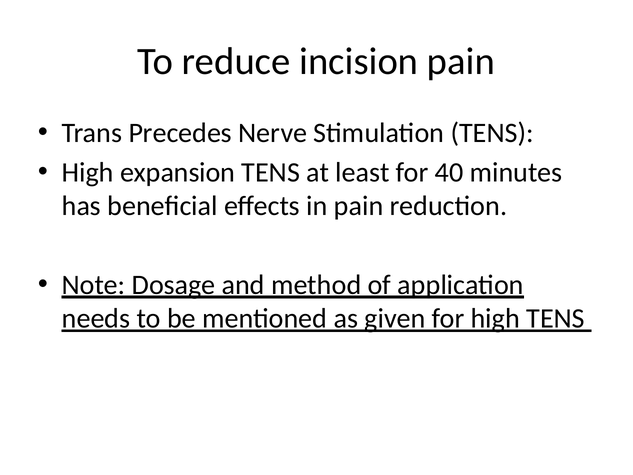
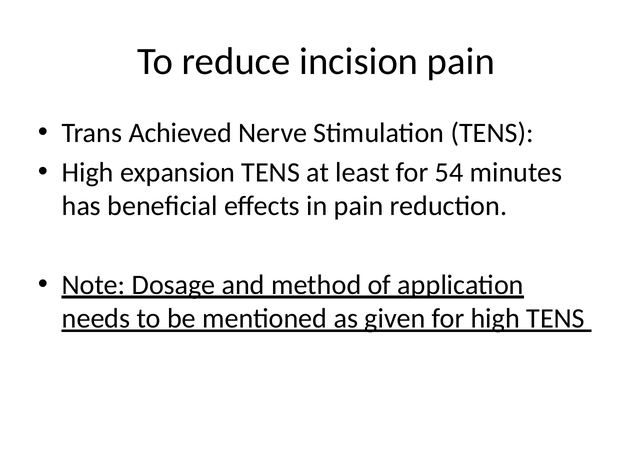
Precedes: Precedes -> Achieved (180, 133)
40: 40 -> 54 (449, 172)
